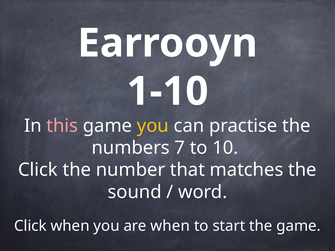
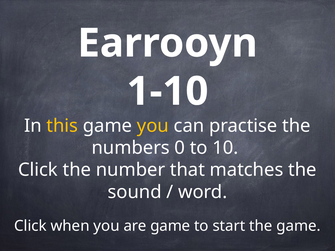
this colour: pink -> yellow (62, 126)
7: 7 -> 0 (180, 148)
are when: when -> game (170, 226)
